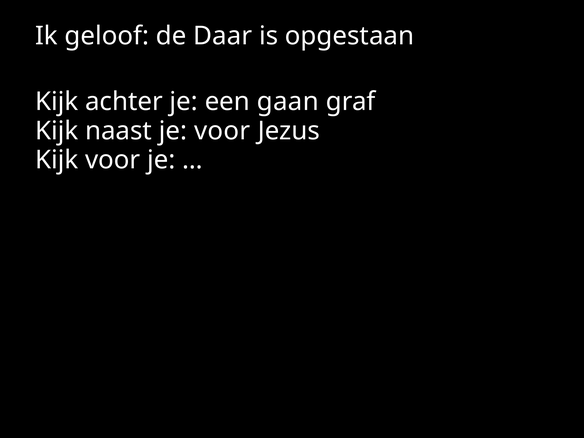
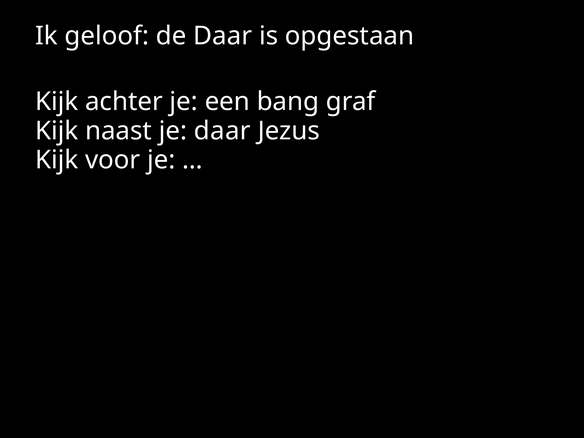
gaan: gaan -> bang (288, 102)
je voor: voor -> daar (222, 131)
